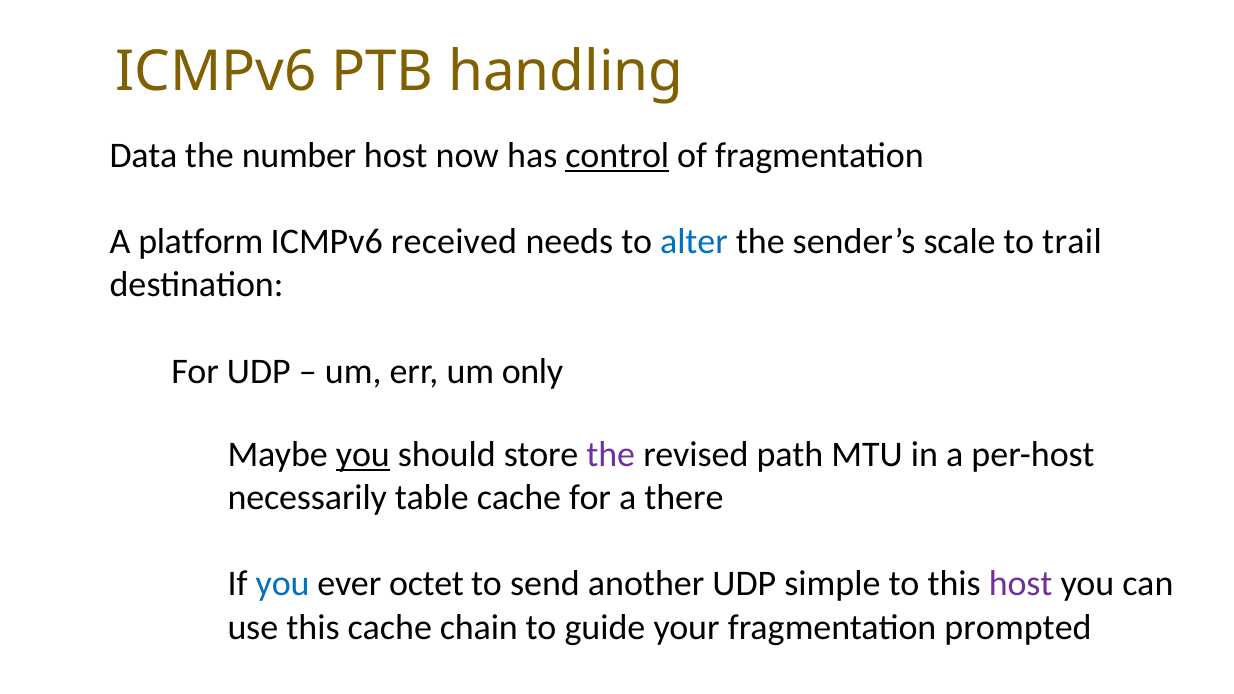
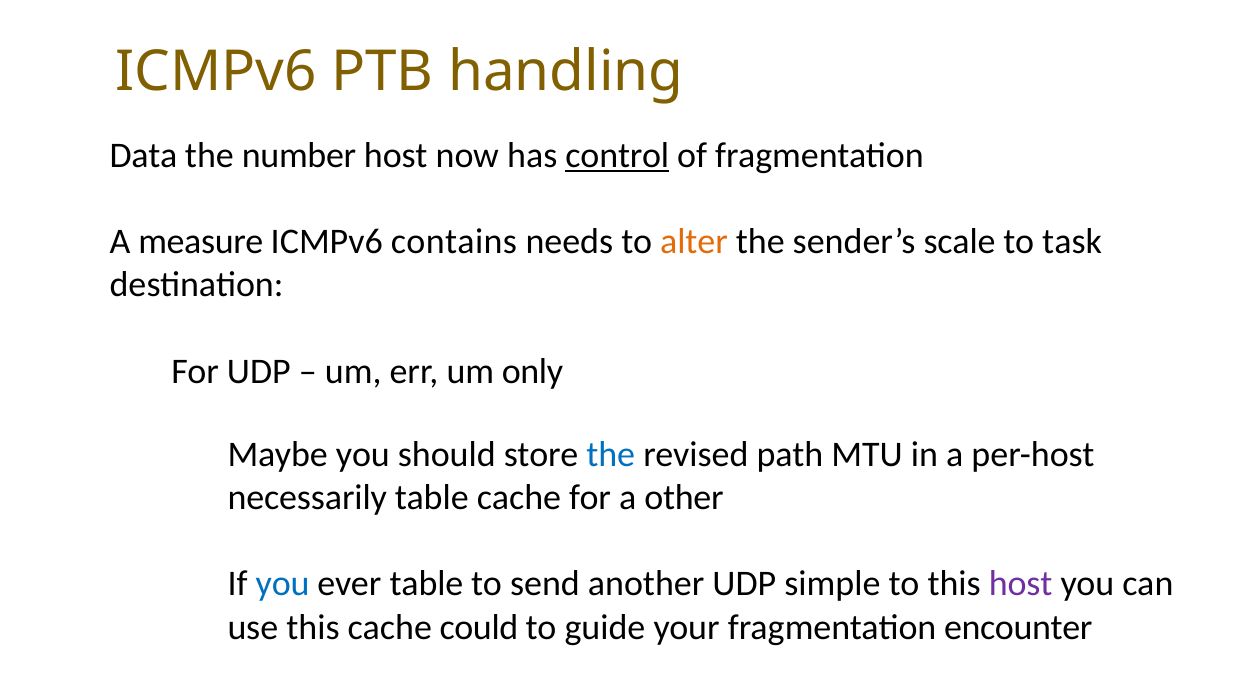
platform: platform -> measure (201, 242)
received: received -> contains (454, 242)
alter colour: blue -> orange (694, 242)
trail: trail -> task (1072, 242)
you underline: present -> none (363, 455)
the colour: purple -> blue (611, 455)
there: there -> other (684, 498)
ever octet: octet -> table (426, 584)
chain: chain -> could (479, 627)
prompted: prompted -> encounter (1018, 627)
